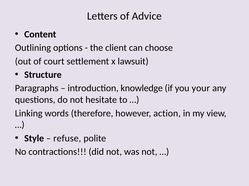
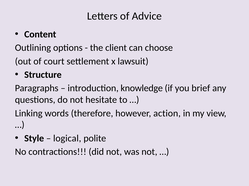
your: your -> brief (201, 89)
refuse: refuse -> logical (67, 139)
